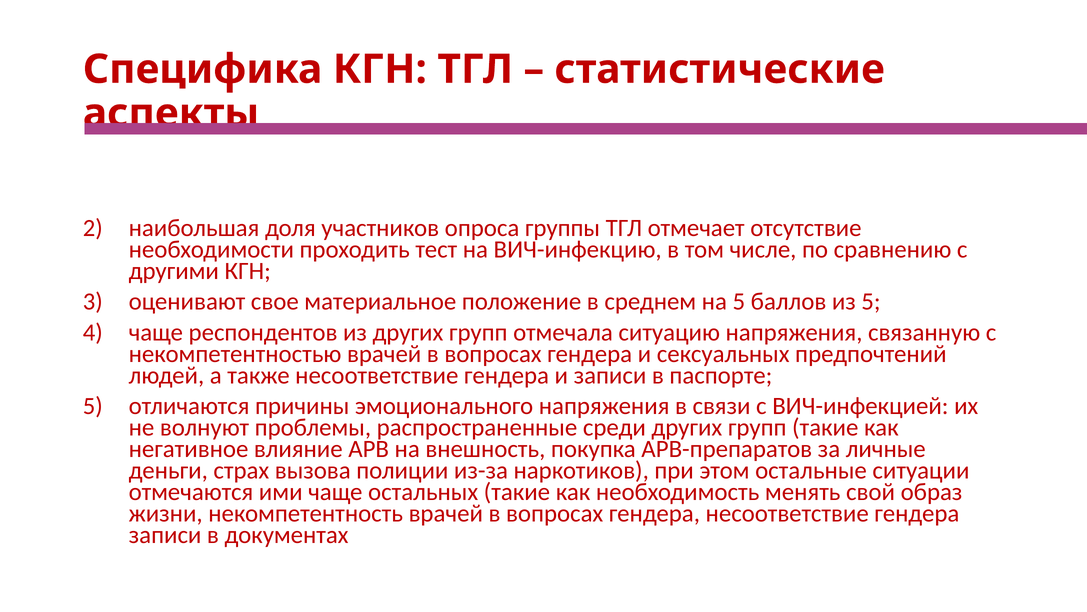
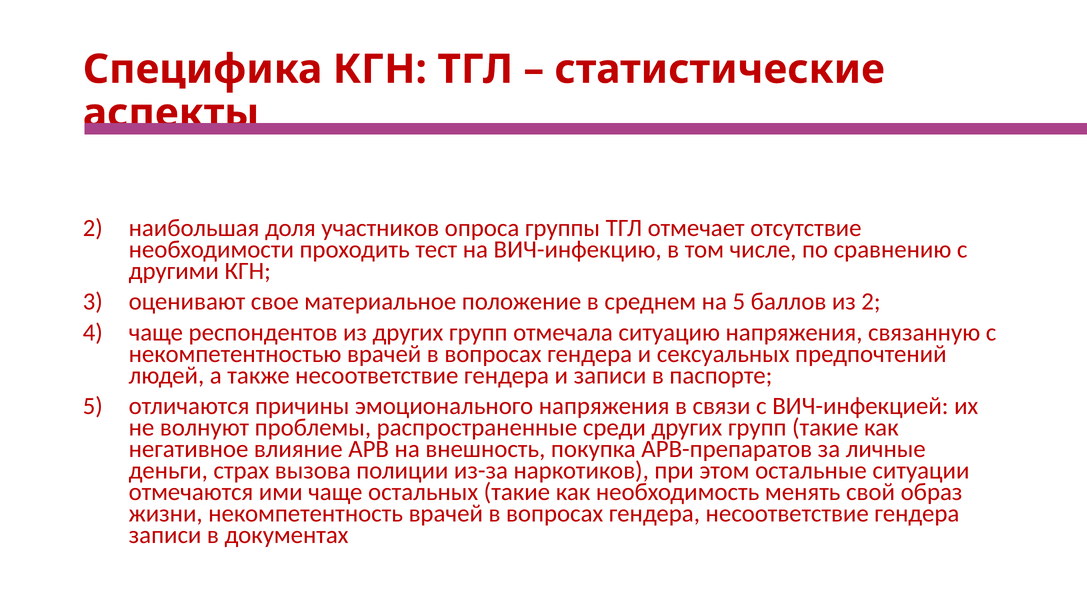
из 5: 5 -> 2 (871, 301)
